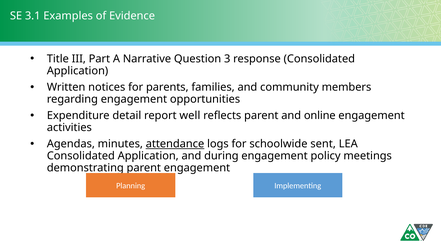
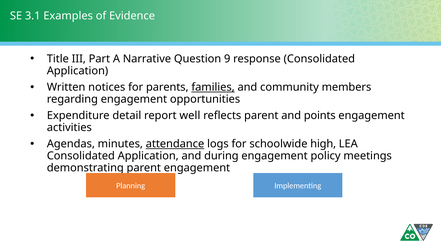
3: 3 -> 9 (227, 59)
families underline: none -> present (213, 87)
online: online -> points (320, 116)
sent: sent -> high (323, 144)
